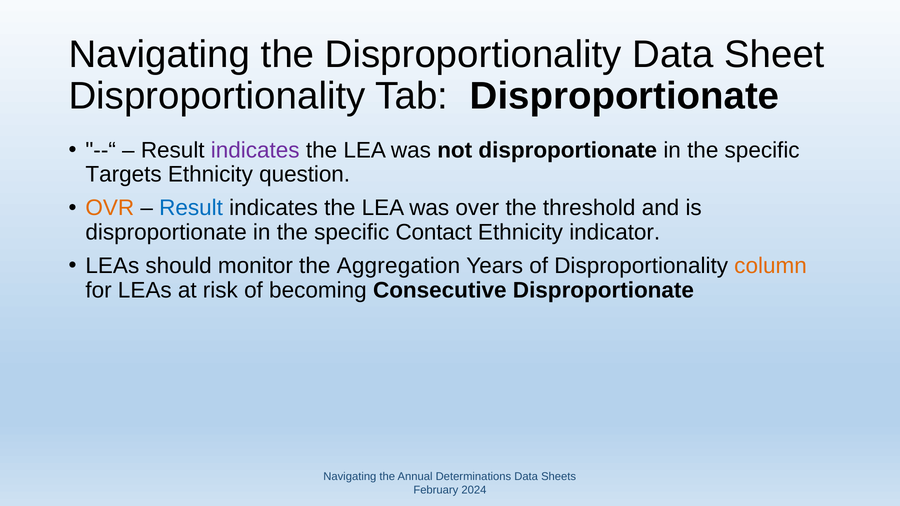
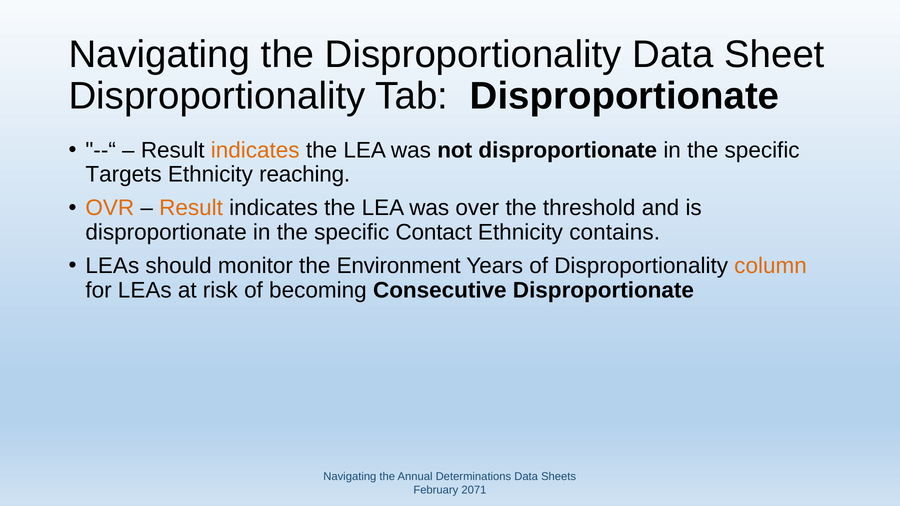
indicates colour: purple -> orange (255, 150)
question: question -> reaching (305, 174)
Result colour: blue -> orange (191, 208)
indicator: indicator -> contains (615, 232)
Aggregation: Aggregation -> Environment (399, 266)
2024: 2024 -> 2071 (474, 490)
